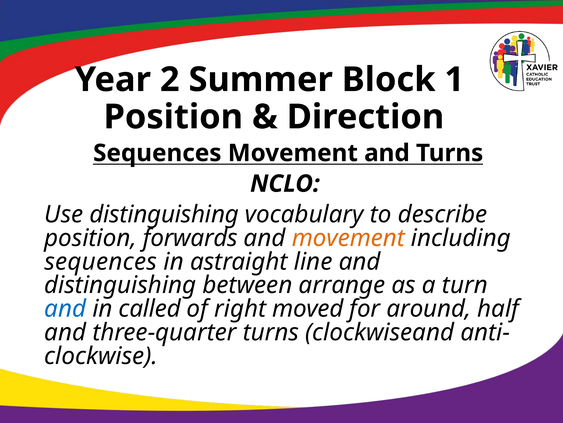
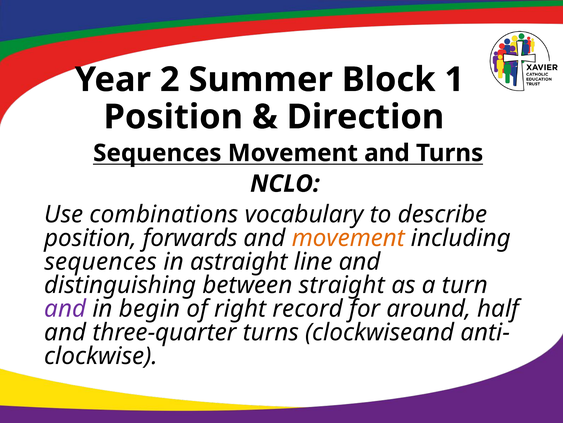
Use distinguishing: distinguishing -> combinations (164, 214)
arrange: arrange -> straight (342, 285)
and colour: blue -> purple (65, 308)
called: called -> begin (150, 308)
moved: moved -> record (308, 308)
